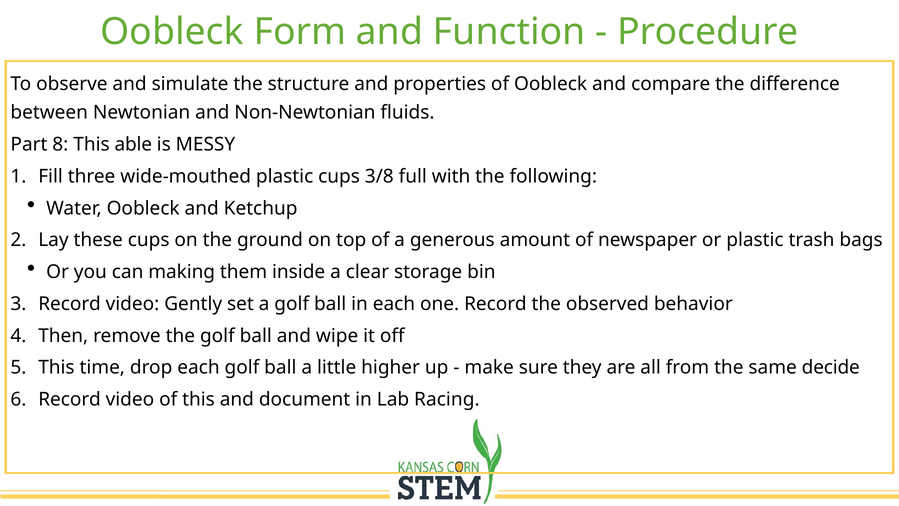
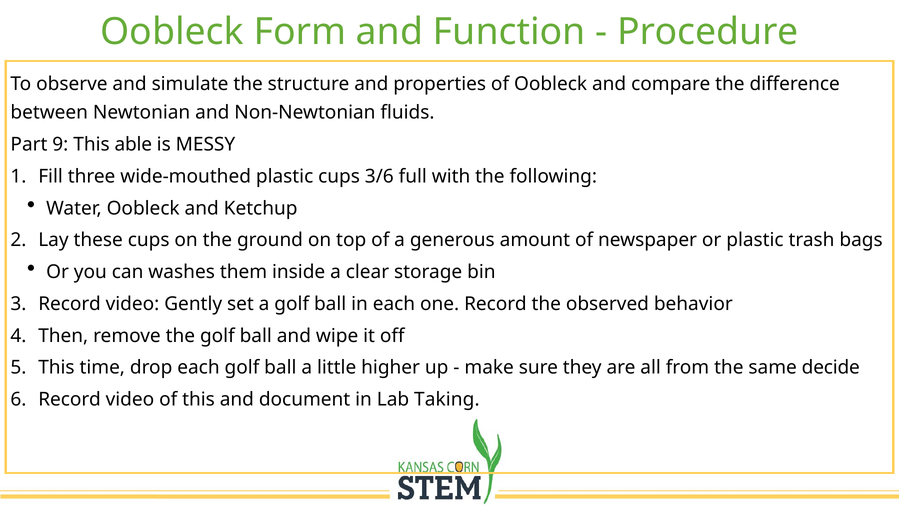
8: 8 -> 9 (60, 144)
3/8: 3/8 -> 3/6 (379, 176)
making: making -> washes (182, 272)
Racing: Racing -> Taking (447, 399)
